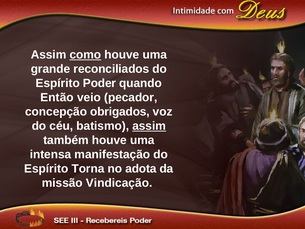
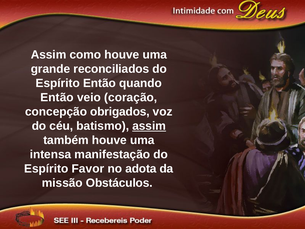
como underline: present -> none (85, 55)
Espírito Poder: Poder -> Então (99, 83)
pecador: pecador -> coração (131, 97)
Torna: Torna -> Favor (88, 169)
Vindicação: Vindicação -> Obstáculos (119, 183)
